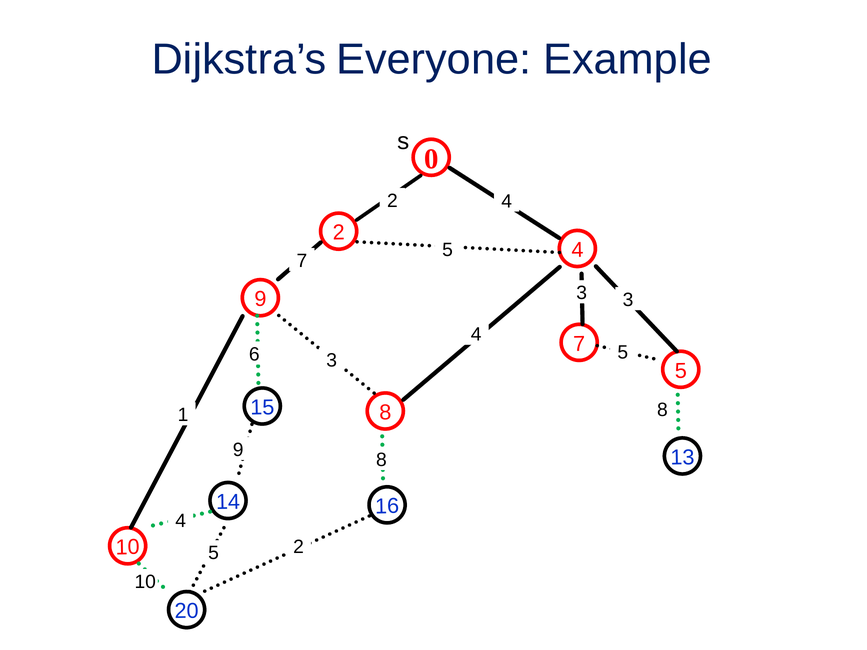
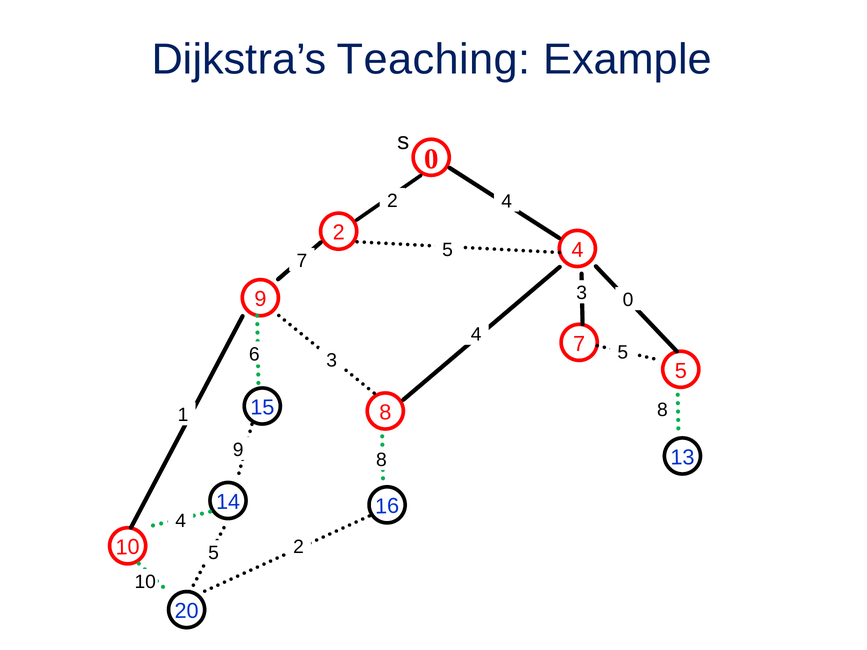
Everyone: Everyone -> Teaching (434, 59)
3 3: 3 -> 0 (628, 300)
